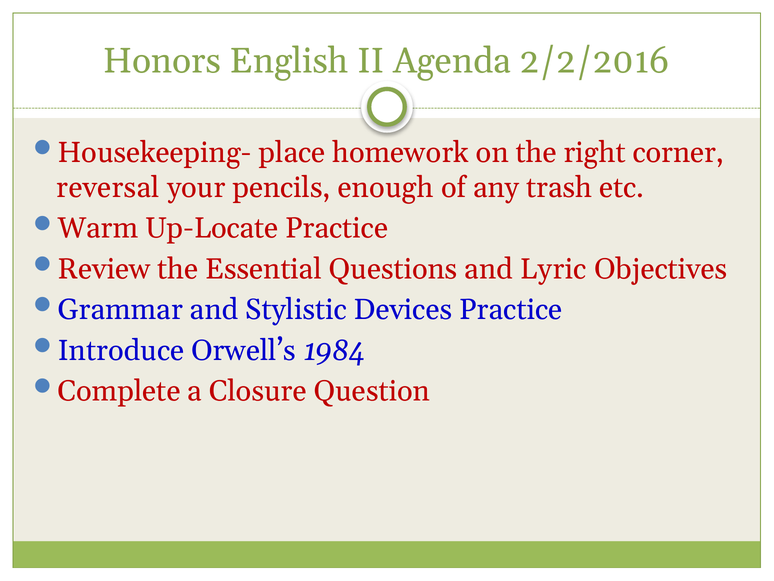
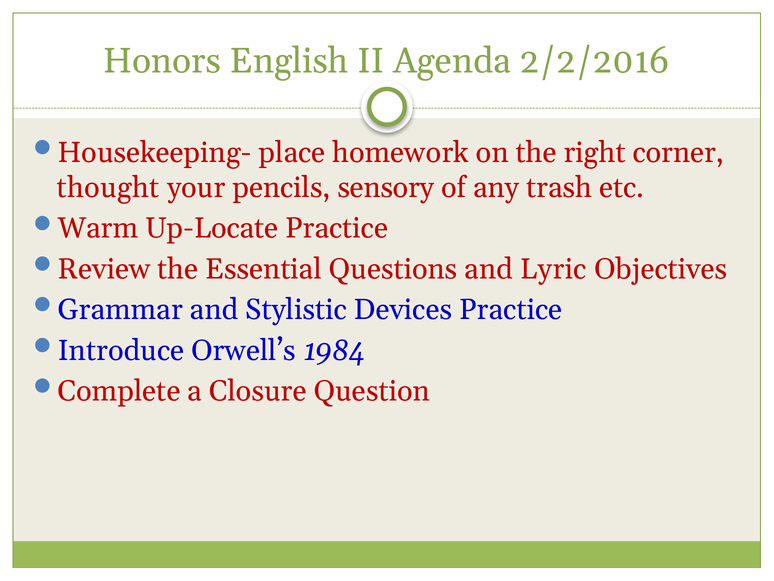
reversal: reversal -> thought (108, 187)
enough: enough -> sensory (386, 187)
